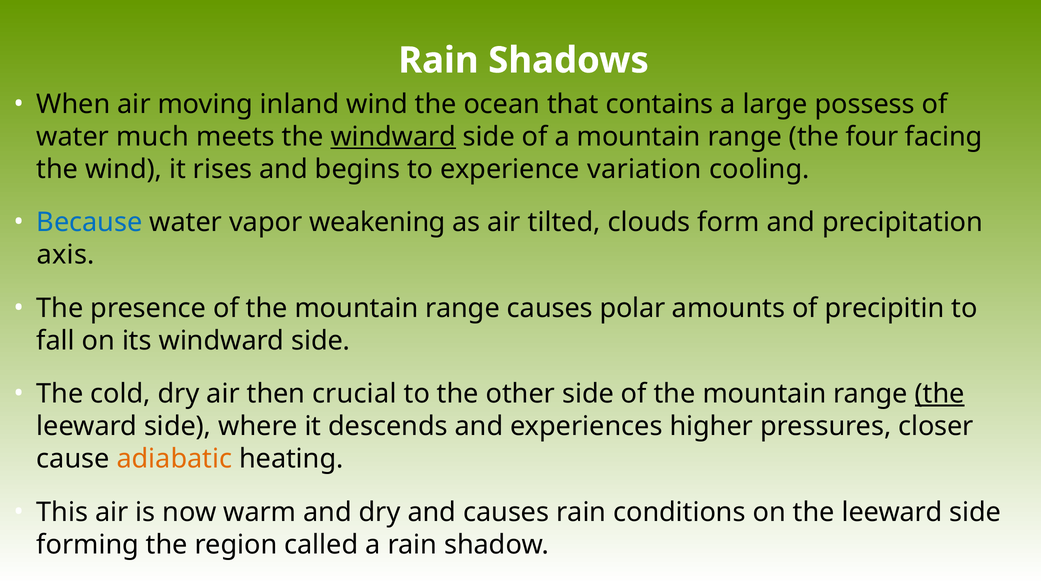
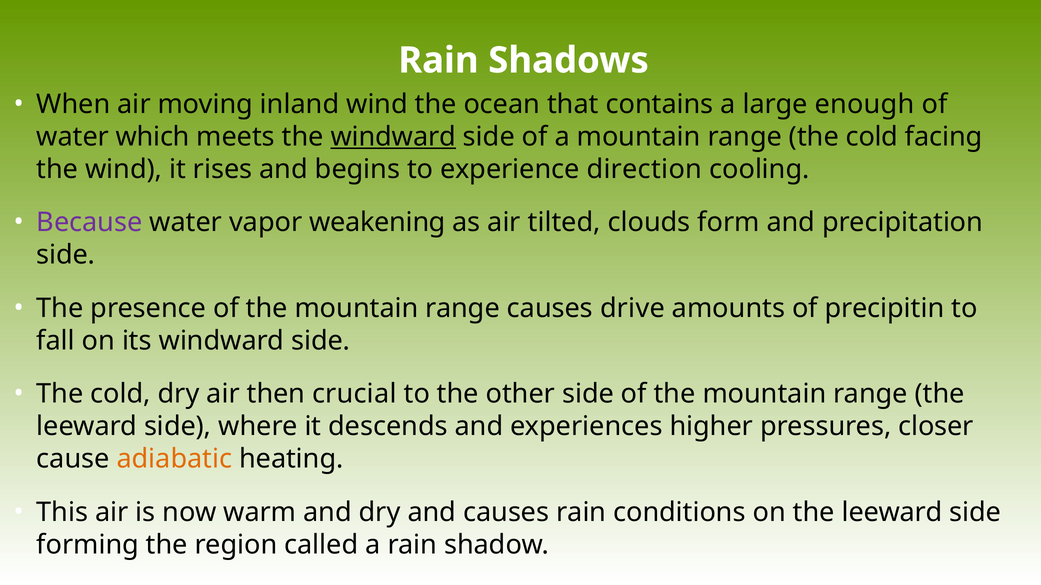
possess: possess -> enough (865, 104)
much: much -> which (153, 137)
range the four: four -> cold (872, 137)
variation: variation -> direction (644, 169)
Because colour: blue -> purple (89, 223)
axis: axis -> side (66, 255)
polar: polar -> drive (632, 308)
the underline: present -> none (940, 394)
